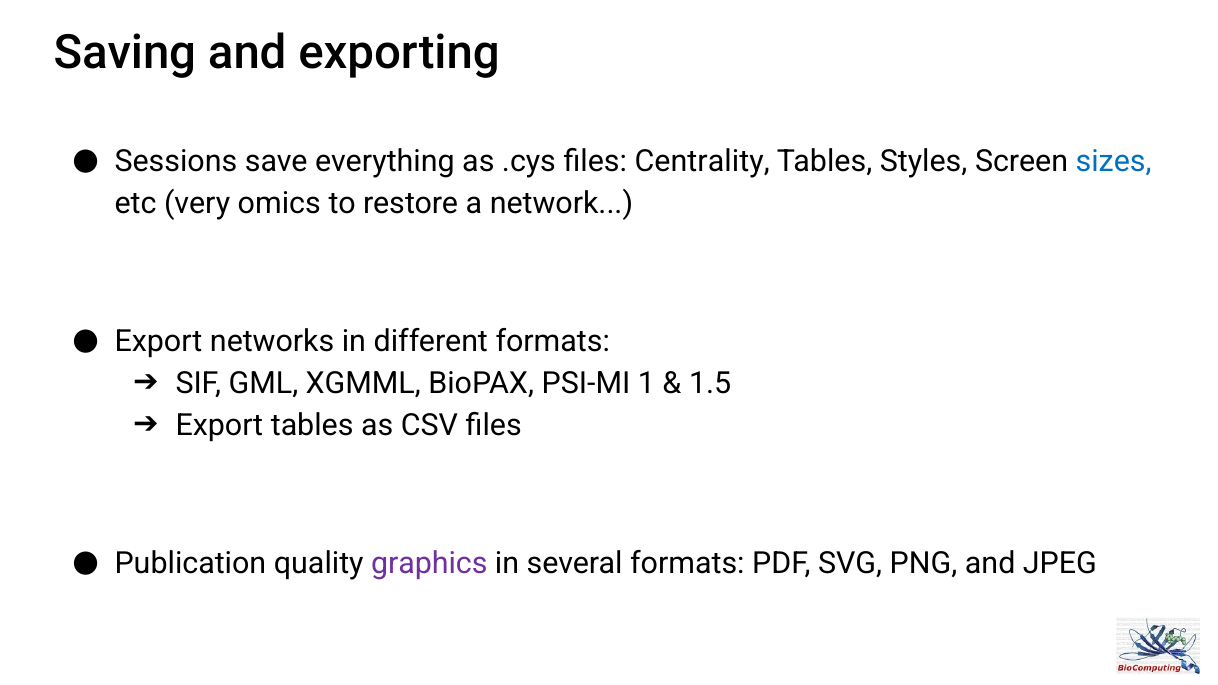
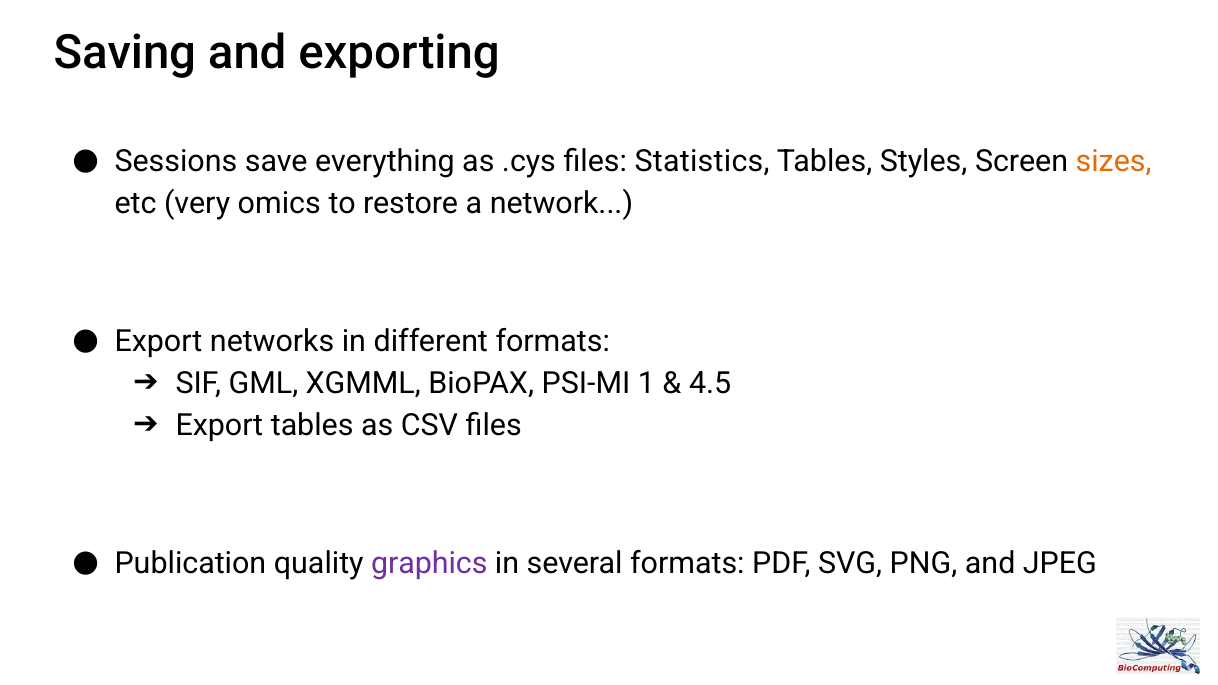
Centrality: Centrality -> Statistics (702, 161)
sizes colour: blue -> orange (1114, 161)
1.5: 1.5 -> 4.5 (710, 383)
